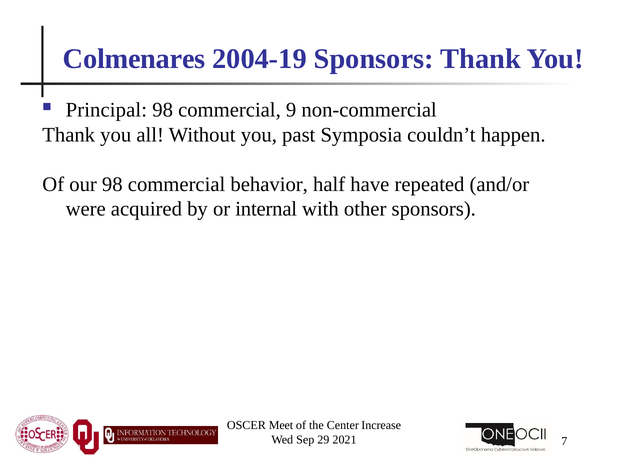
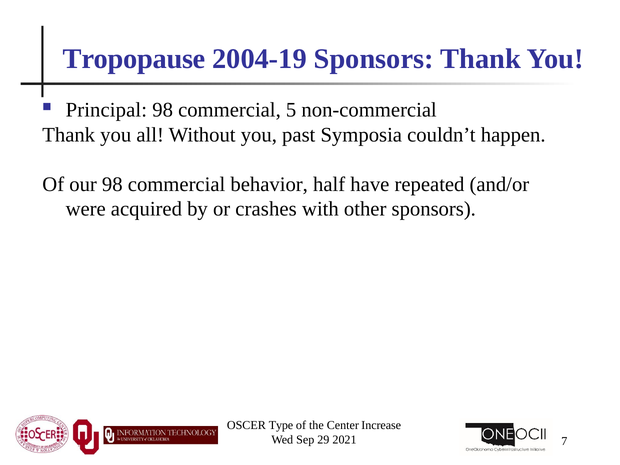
Colmenares: Colmenares -> Tropopause (134, 59)
9: 9 -> 5 (291, 110)
internal: internal -> crashes (266, 209)
Meet: Meet -> Type (281, 426)
